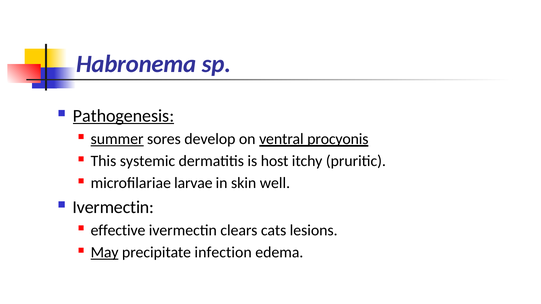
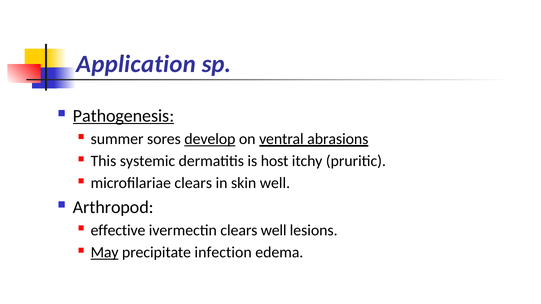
Habronema: Habronema -> Application (136, 64)
summer underline: present -> none (117, 139)
develop underline: none -> present (210, 139)
procyonis: procyonis -> abrasions (338, 139)
microfilariae larvae: larvae -> clears (193, 183)
Ivermectin: Ivermectin -> Arthropod (113, 207)
clears cats: cats -> well (274, 231)
